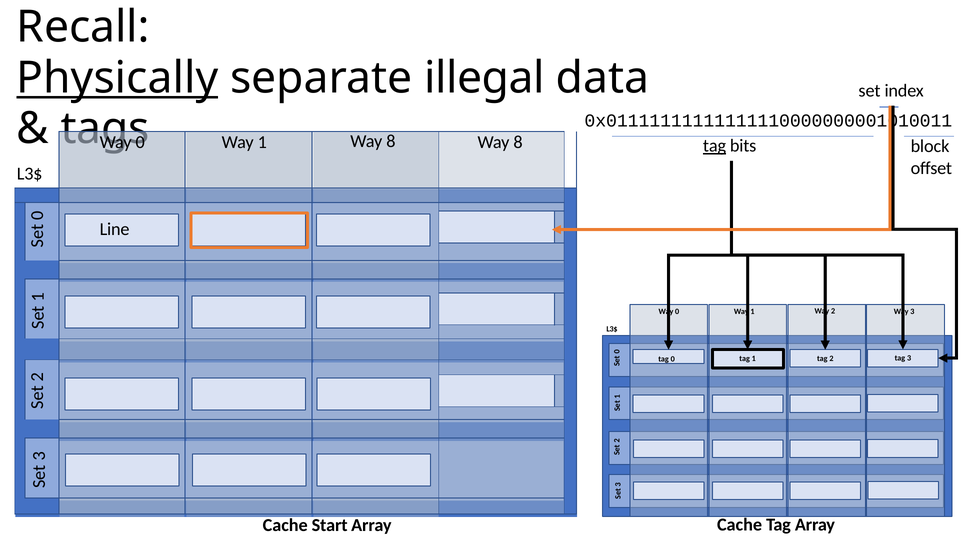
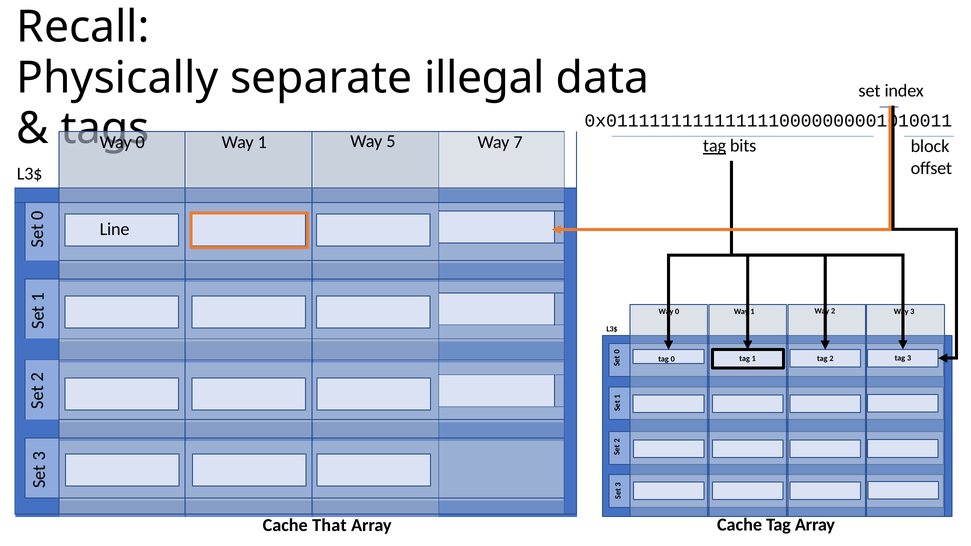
Physically underline: present -> none (117, 78)
1 Way 8: 8 -> 5 (391, 141)
8: 8 -> 7 (518, 142)
Start: Start -> That (329, 525)
